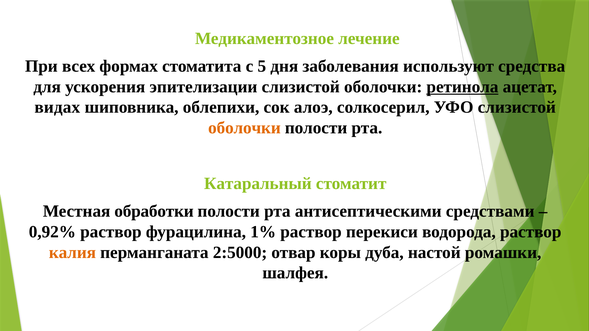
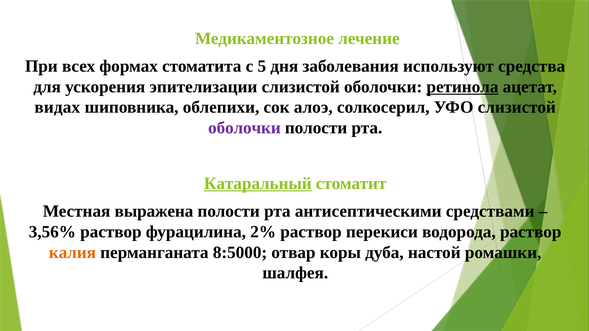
оболочки colour: orange -> purple (244, 128)
Катаральный underline: none -> present (258, 184)
обработки: обработки -> выражена (154, 211)
0,92%: 0,92% -> 3,56% (52, 232)
1%: 1% -> 2% (263, 232)
2:5000: 2:5000 -> 8:5000 (240, 253)
